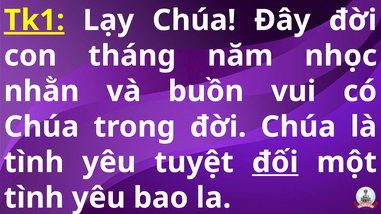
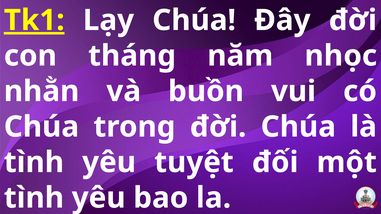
đối underline: present -> none (275, 163)
